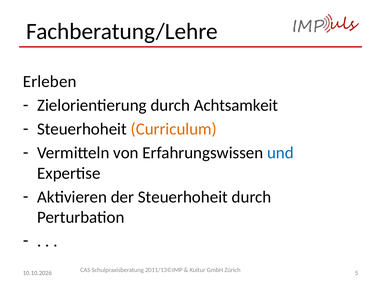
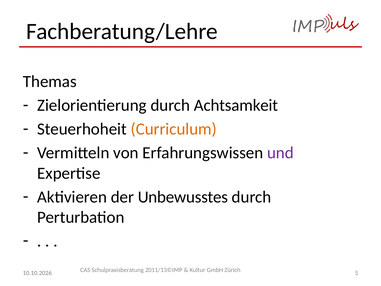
Erleben: Erleben -> Themas (50, 82)
und colour: blue -> purple (280, 153)
der Steuerhoheit: Steuerhoheit -> Unbewusstes (183, 197)
